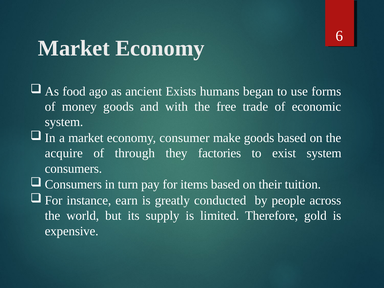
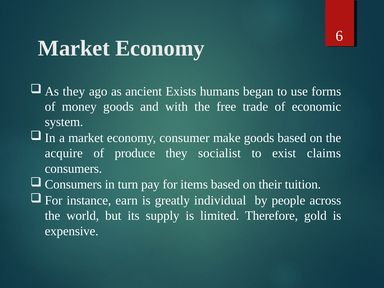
food: food -> they (74, 91)
through: through -> produce (135, 153)
factories: factories -> socialist (219, 153)
exist system: system -> claims (324, 153)
conducted: conducted -> individual (220, 200)
